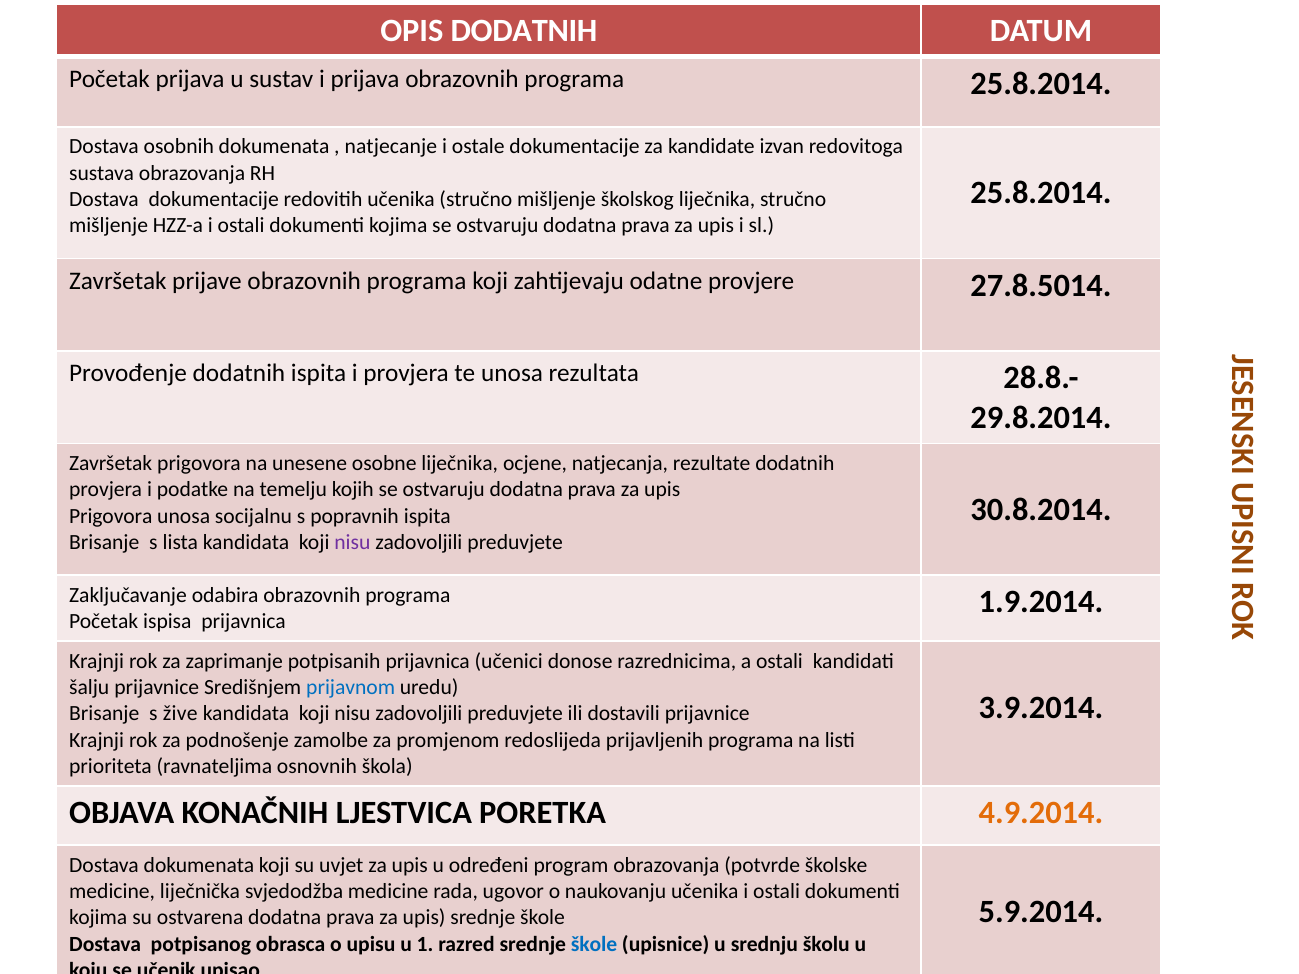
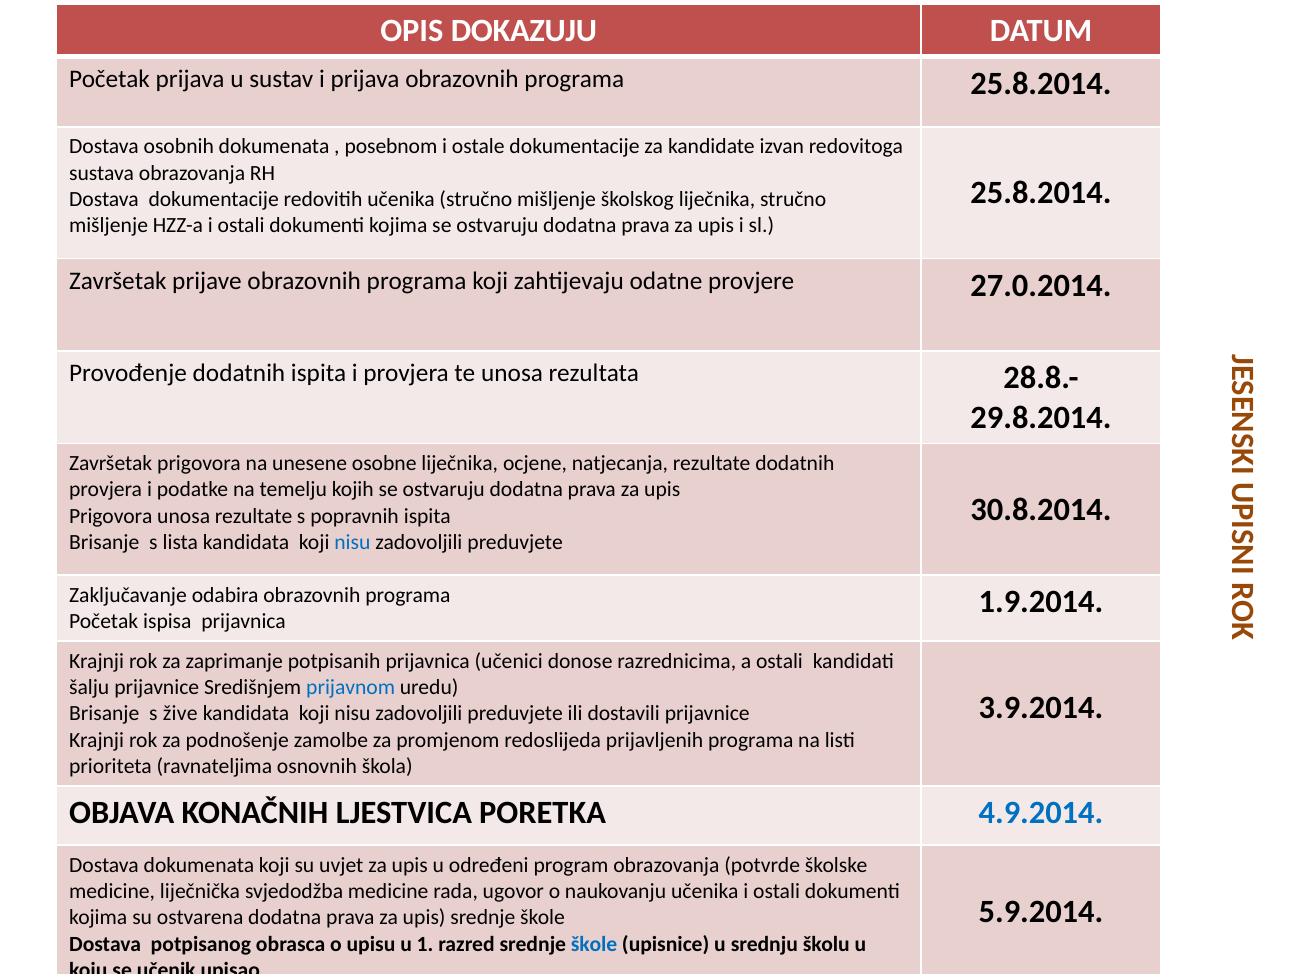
OPIS DODATNIH: DODATNIH -> DOKAZUJU (524, 31)
natjecanje: natjecanje -> posebnom (391, 147)
27.8.5014: 27.8.5014 -> 27.0.2014 (1041, 285)
unosa socijalnu: socijalnu -> rezultate (254, 516)
nisu colour: purple -> blue (352, 542)
4.9.2014 colour: orange -> blue (1041, 813)
